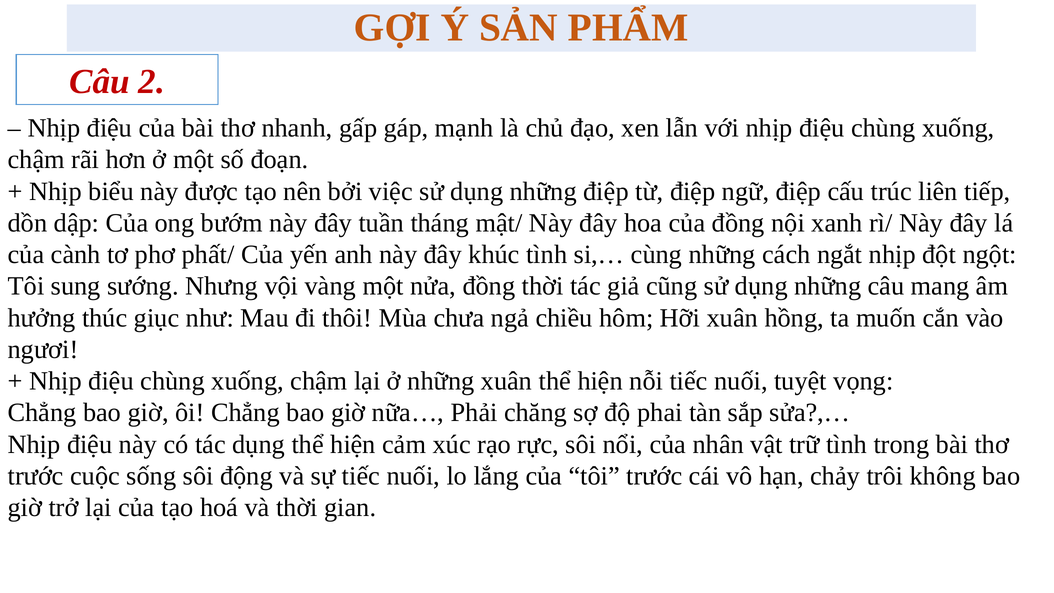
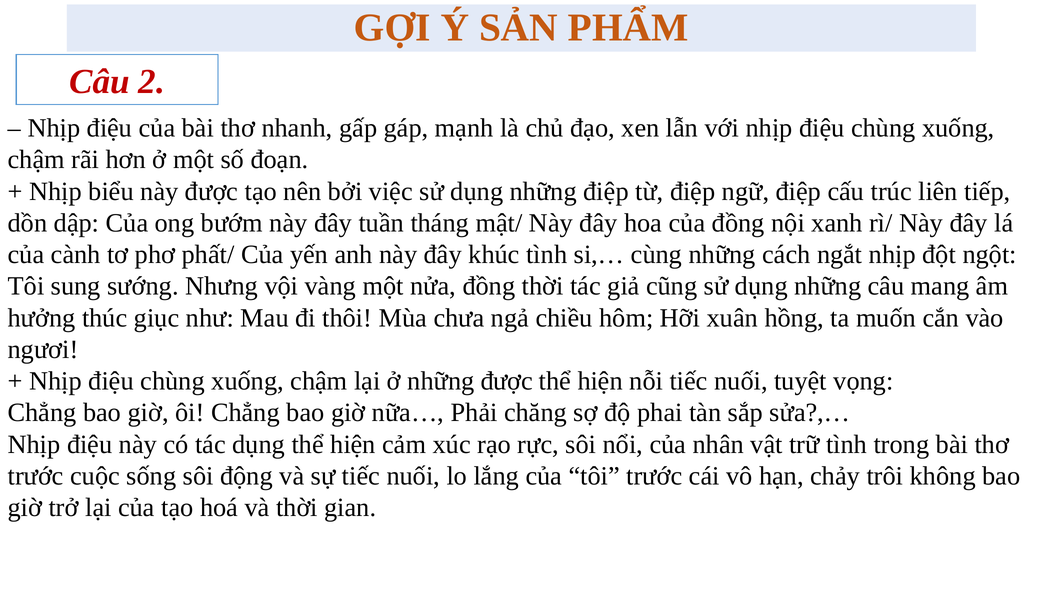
những xuân: xuân -> được (507, 381)
